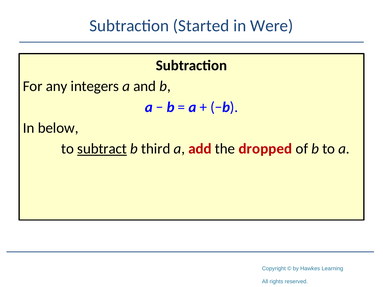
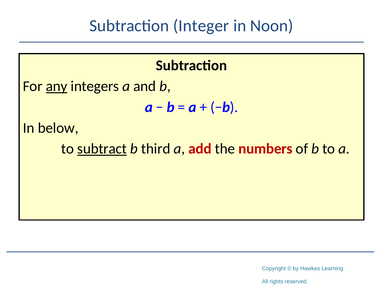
Started: Started -> Integer (201, 26)
Were: Were -> Noon (272, 26)
any underline: none -> present (57, 86)
dropped: dropped -> numbers (266, 149)
